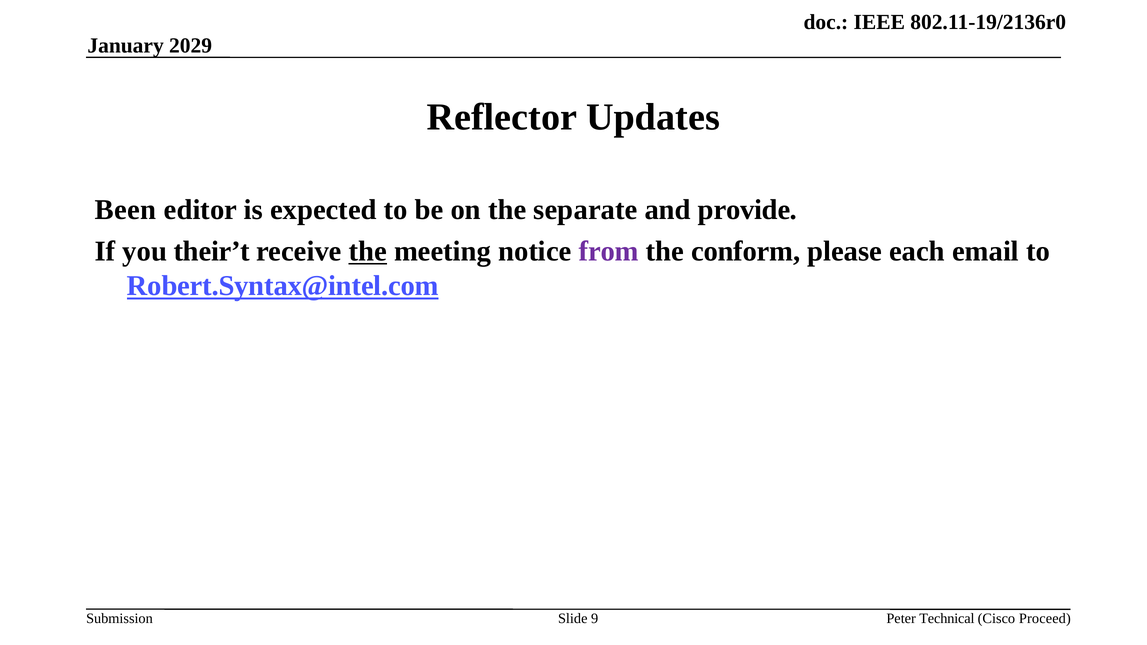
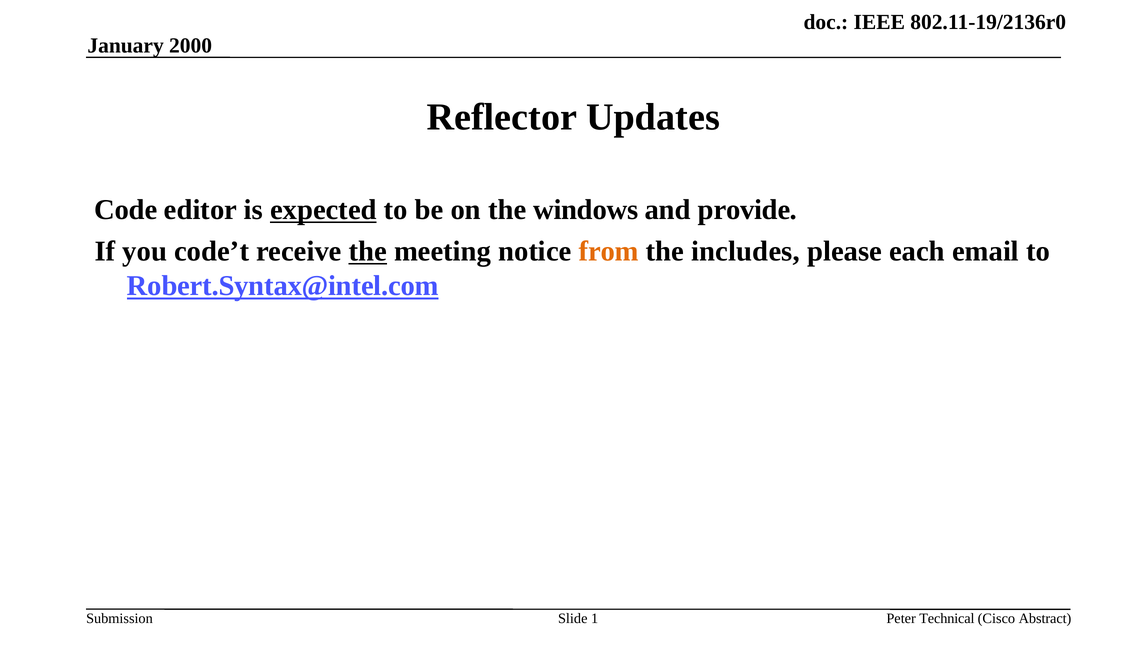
2029: 2029 -> 2000 (191, 46)
Been: Been -> Code (126, 210)
expected underline: none -> present (323, 210)
separate: separate -> windows (586, 210)
their’t: their’t -> code’t (212, 252)
from colour: purple -> orange (609, 252)
conform: conform -> includes (745, 252)
9: 9 -> 1 (595, 619)
Proceed: Proceed -> Abstract (1045, 619)
